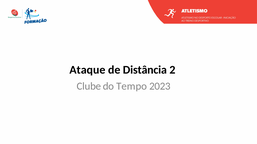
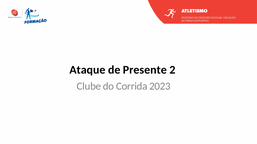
Distância: Distância -> Presente (145, 70)
Tempo: Tempo -> Corrida (132, 86)
